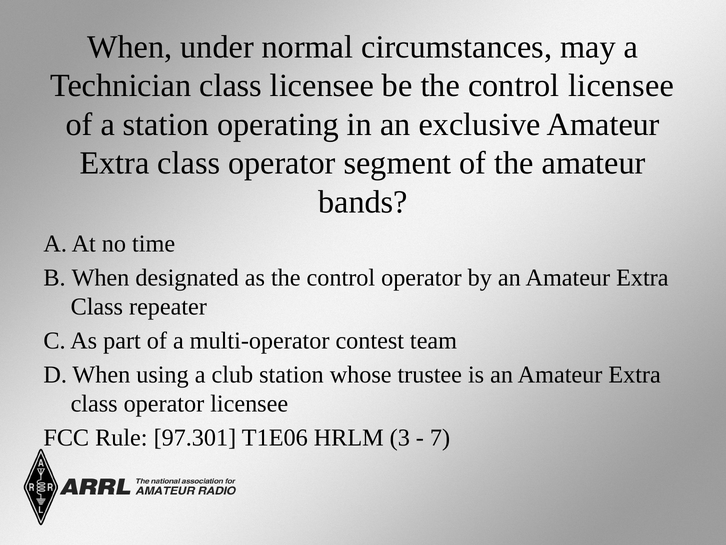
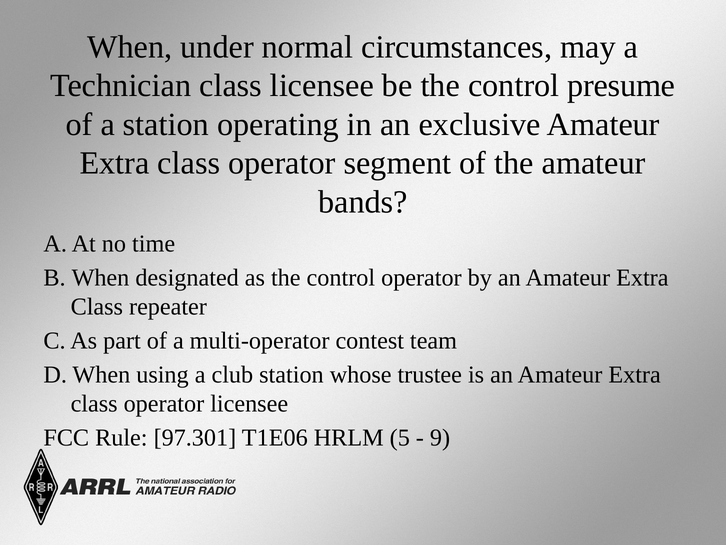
control licensee: licensee -> presume (621, 86)
3: 3 -> 5 (400, 437)
7: 7 -> 9 (440, 437)
